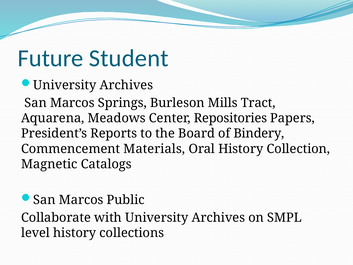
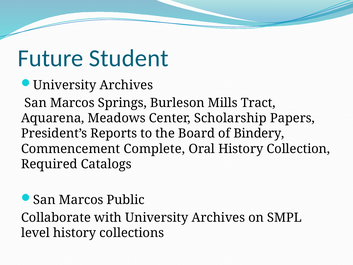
Repositories: Repositories -> Scholarship (230, 118)
Materials: Materials -> Complete (154, 149)
Magnetic: Magnetic -> Required (49, 164)
